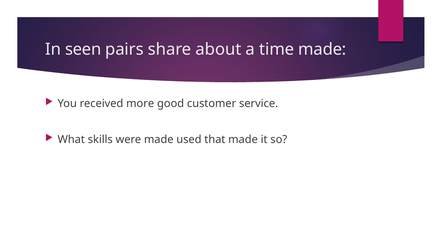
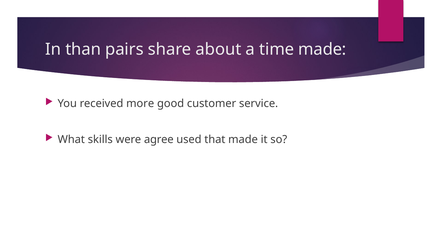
seen: seen -> than (83, 49)
were made: made -> agree (159, 139)
